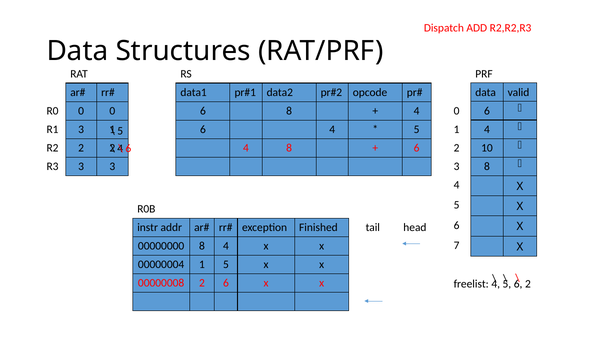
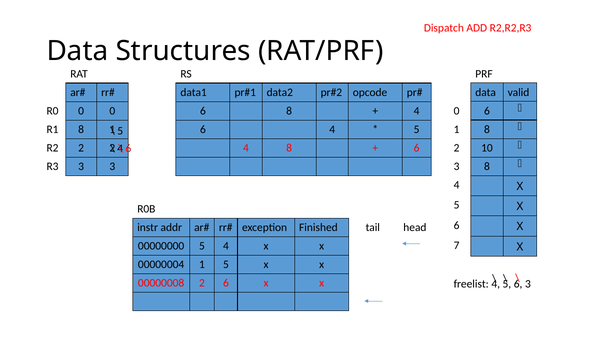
1 4: 4 -> 8 (487, 129)
R1 3: 3 -> 8 (81, 130)
00000000 8: 8 -> 5 (202, 246)
2: 2 -> 3 (528, 284)
